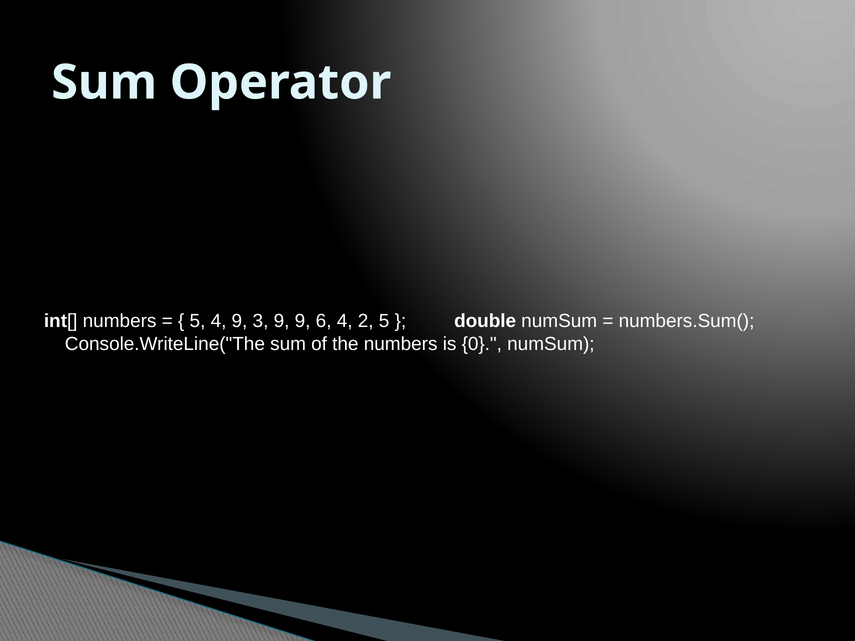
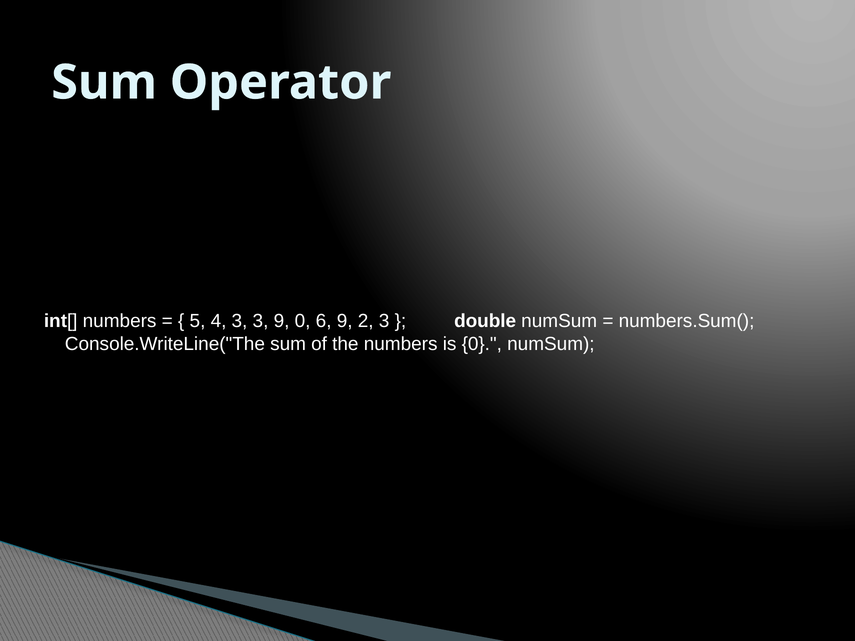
4 9: 9 -> 3 (239, 321)
9 9: 9 -> 0 (303, 321)
6 4: 4 -> 9 (345, 321)
2 5: 5 -> 3 (384, 321)
